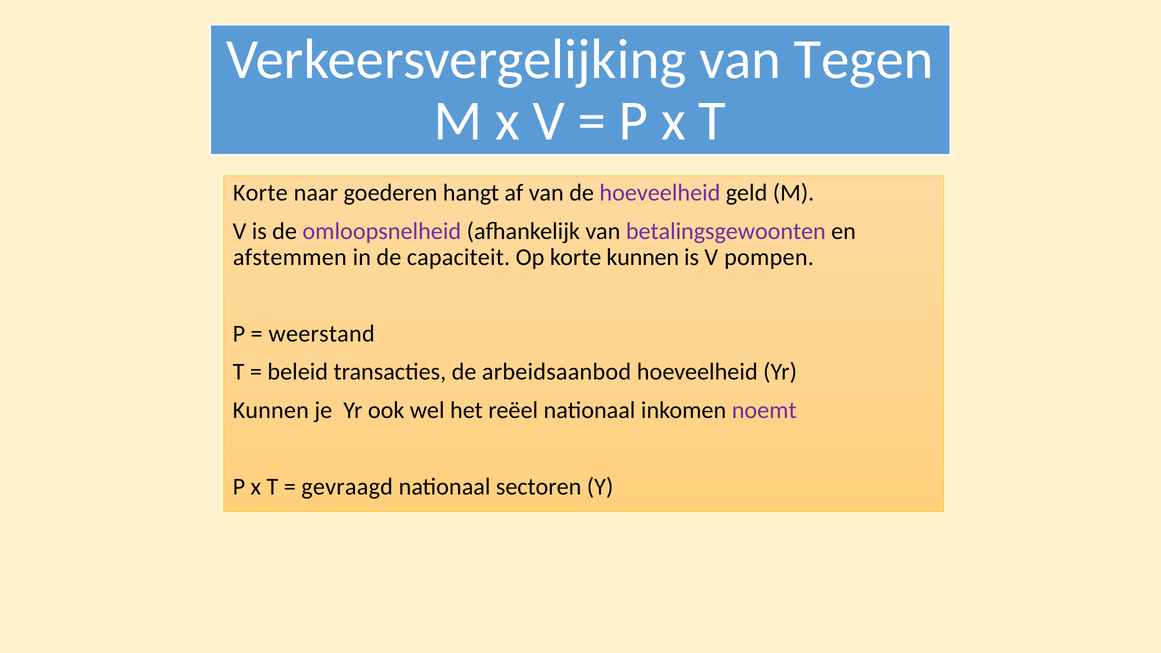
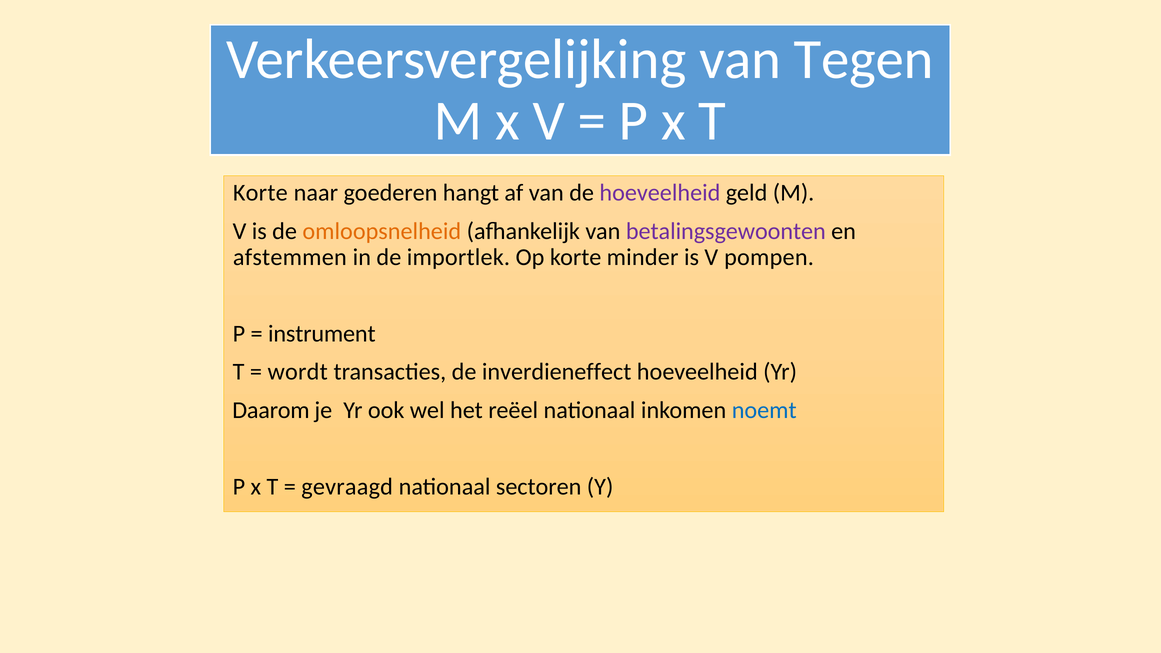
omloopsnelheid colour: purple -> orange (382, 231)
capaciteit: capaciteit -> importlek (458, 257)
korte kunnen: kunnen -> minder (643, 257)
weerstand: weerstand -> instrument (322, 334)
beleid: beleid -> wordt (298, 372)
arbeidsaanbod: arbeidsaanbod -> inverdieneffect (557, 372)
Kunnen: Kunnen -> Daarom (271, 410)
noemt colour: purple -> blue (764, 410)
